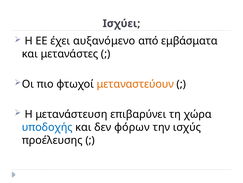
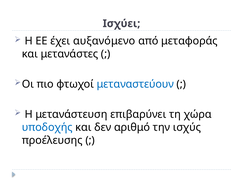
εμβάσματα: εμβάσματα -> μεταφοράς (189, 41)
μεταναστεύουν colour: orange -> blue (135, 84)
φόρων: φόρων -> αριθμό (132, 127)
